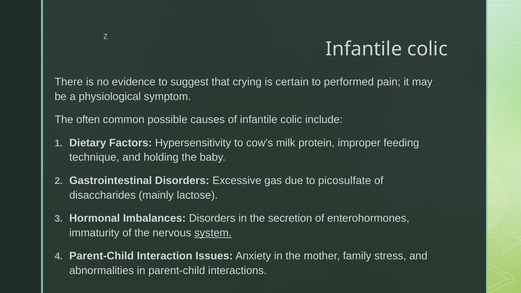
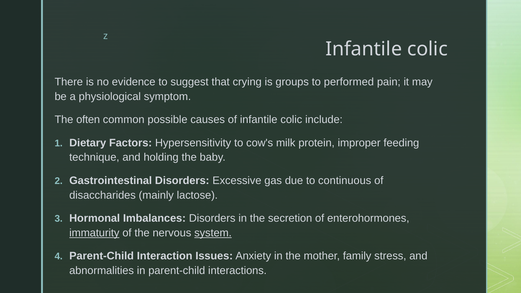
certain: certain -> groups (292, 82)
picosulfate: picosulfate -> continuous (345, 181)
immaturity underline: none -> present (94, 233)
